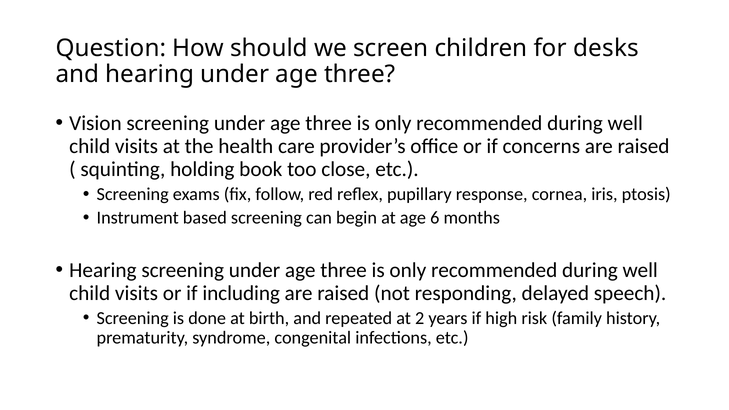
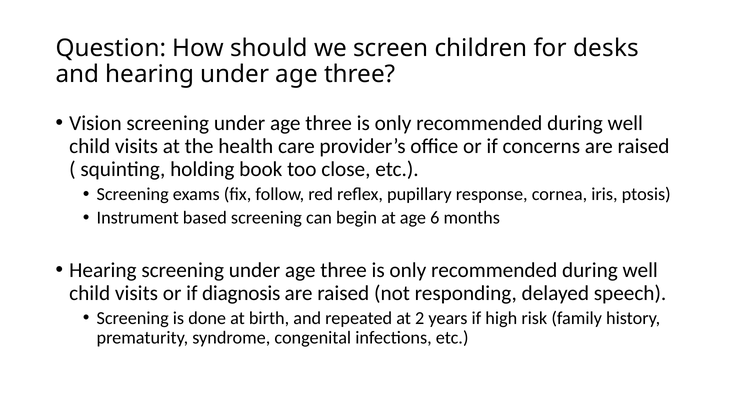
including: including -> diagnosis (241, 293)
